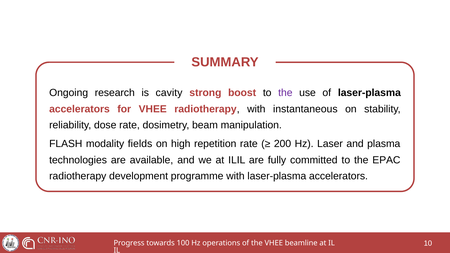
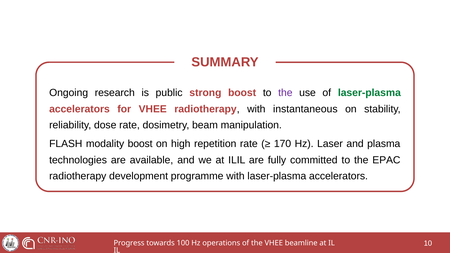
cavity: cavity -> public (169, 93)
laser-plasma colour: black -> green (369, 93)
modality fields: fields -> boost (140, 144)
200: 200 -> 170 (283, 144)
